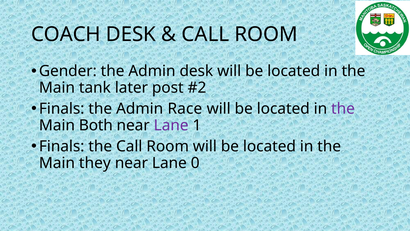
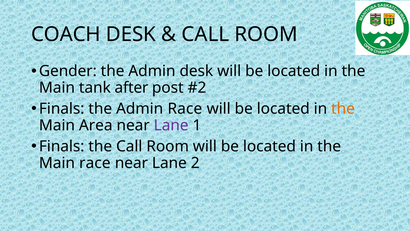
later: later -> after (131, 88)
the colour: purple -> orange (343, 109)
Both: Both -> Area (96, 125)
Main they: they -> race (95, 163)
0: 0 -> 2 (195, 163)
